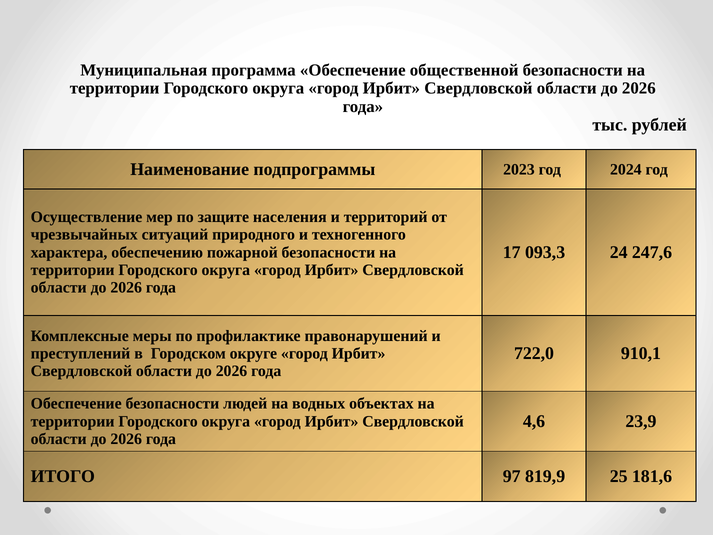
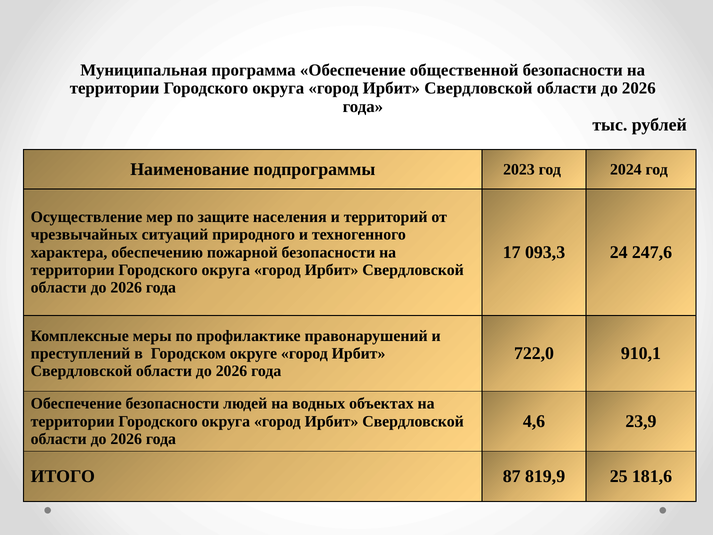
97: 97 -> 87 (512, 476)
